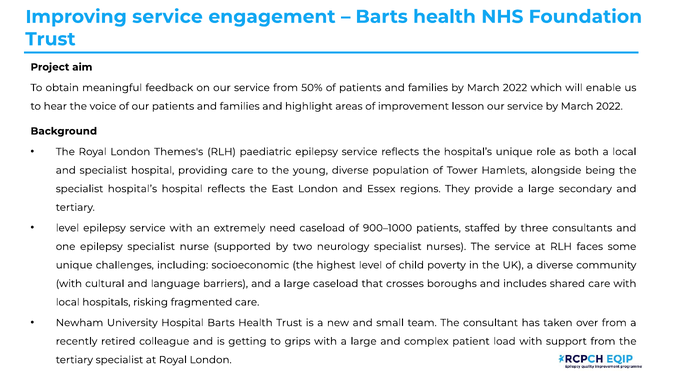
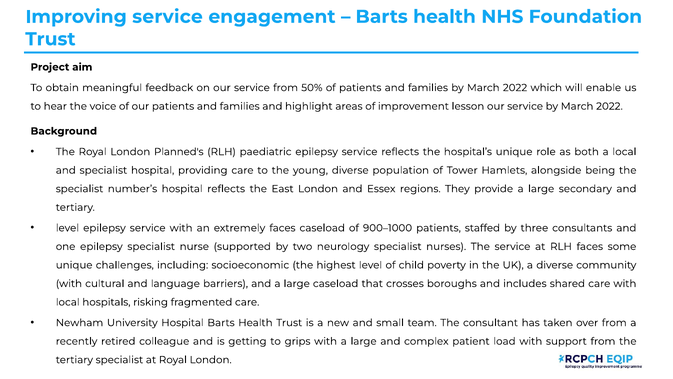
Themes's: Themes's -> Planned's (179, 152)
specialist hospital’s: hospital’s -> number’s (133, 189)
extremely need: need -> faces (282, 228)
